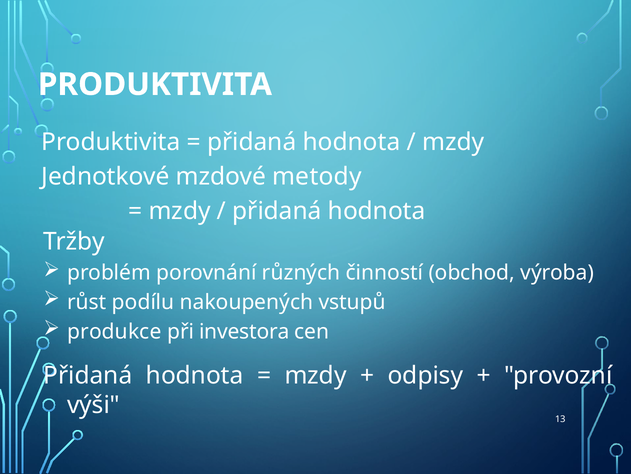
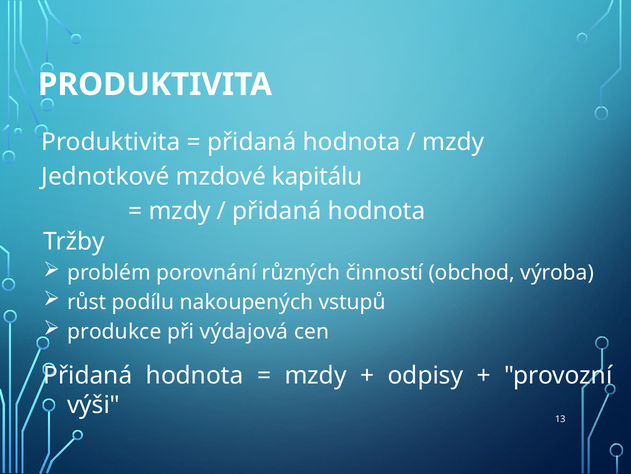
metody: metody -> kapitálu (317, 176)
investora: investora -> výdajová (244, 331)
